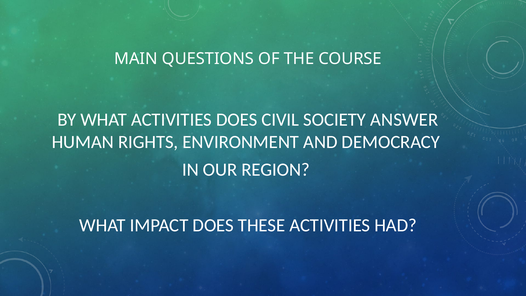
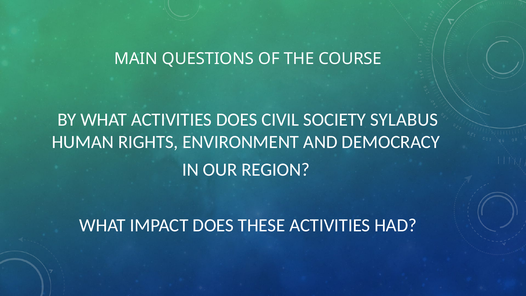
ANSWER: ANSWER -> SYLABUS (404, 120)
